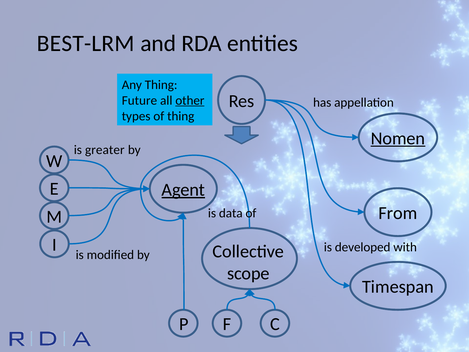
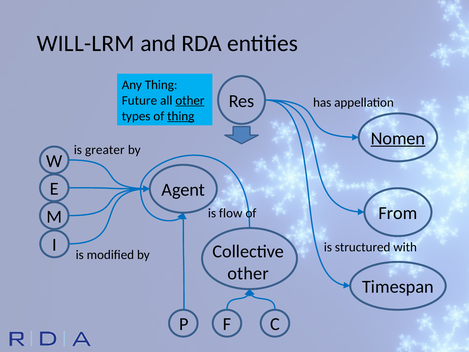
BEST-LRM: BEST-LRM -> WILL-LRM (86, 43)
thing underline: none -> present (181, 116)
Agent underline: present -> none (183, 190)
data: data -> flow (231, 213)
developed: developed -> structured (363, 247)
scope: scope -> other (248, 273)
